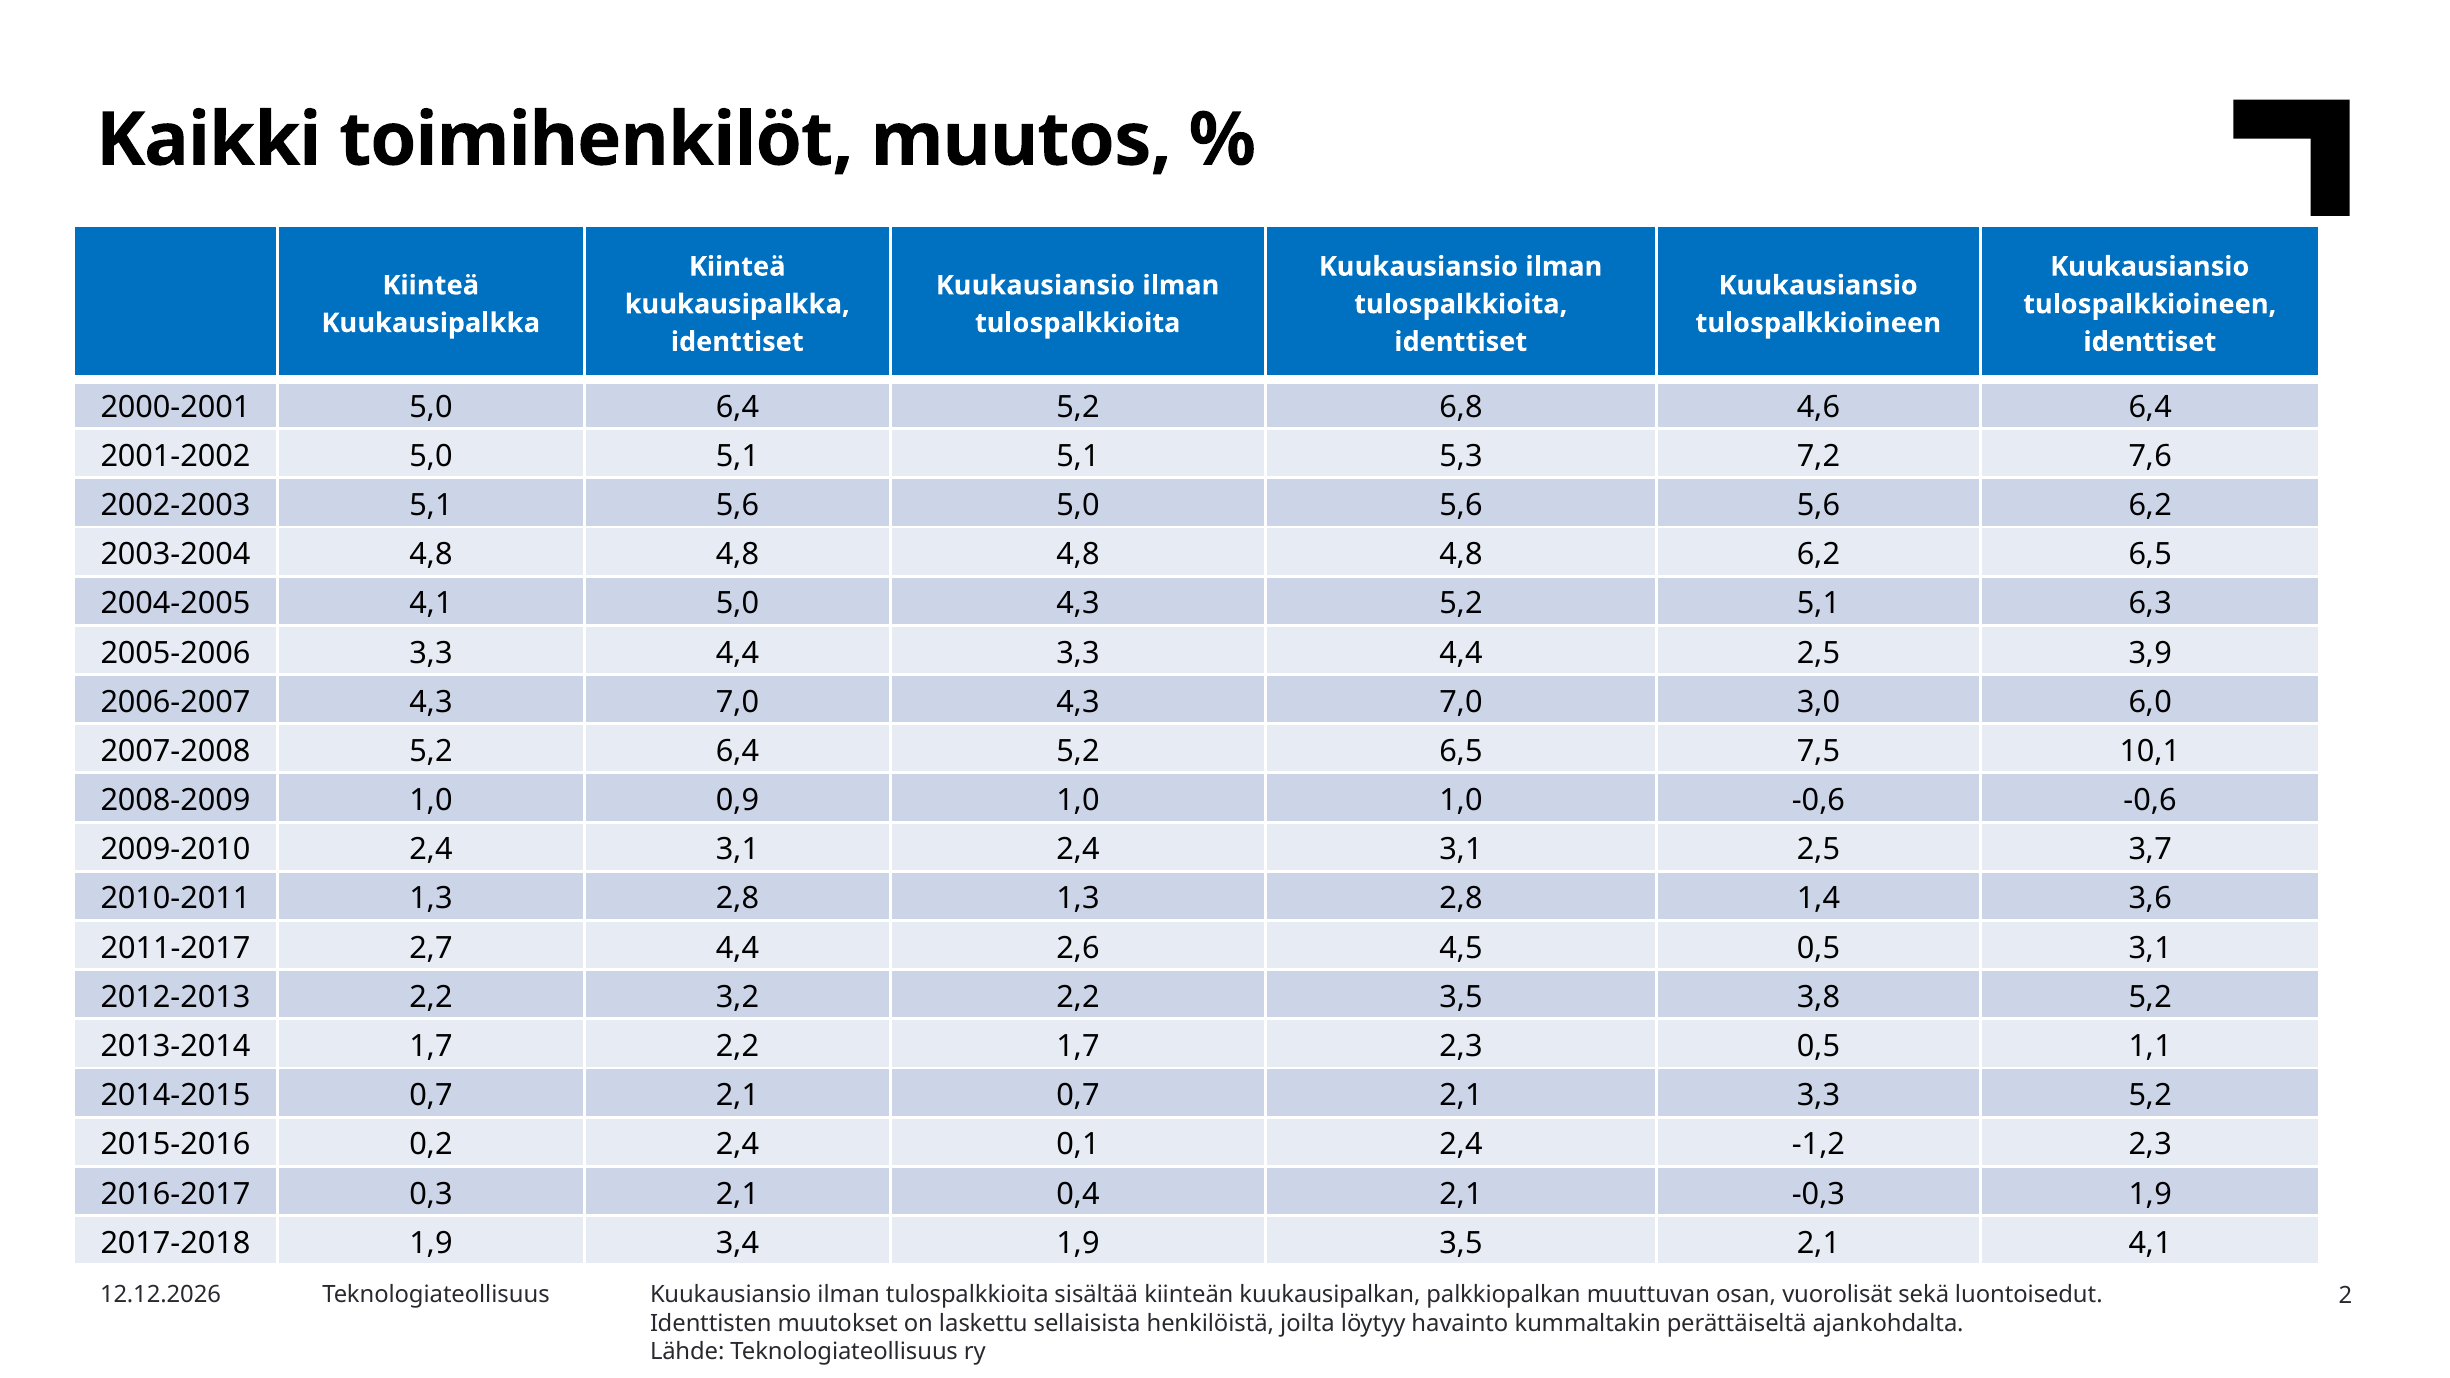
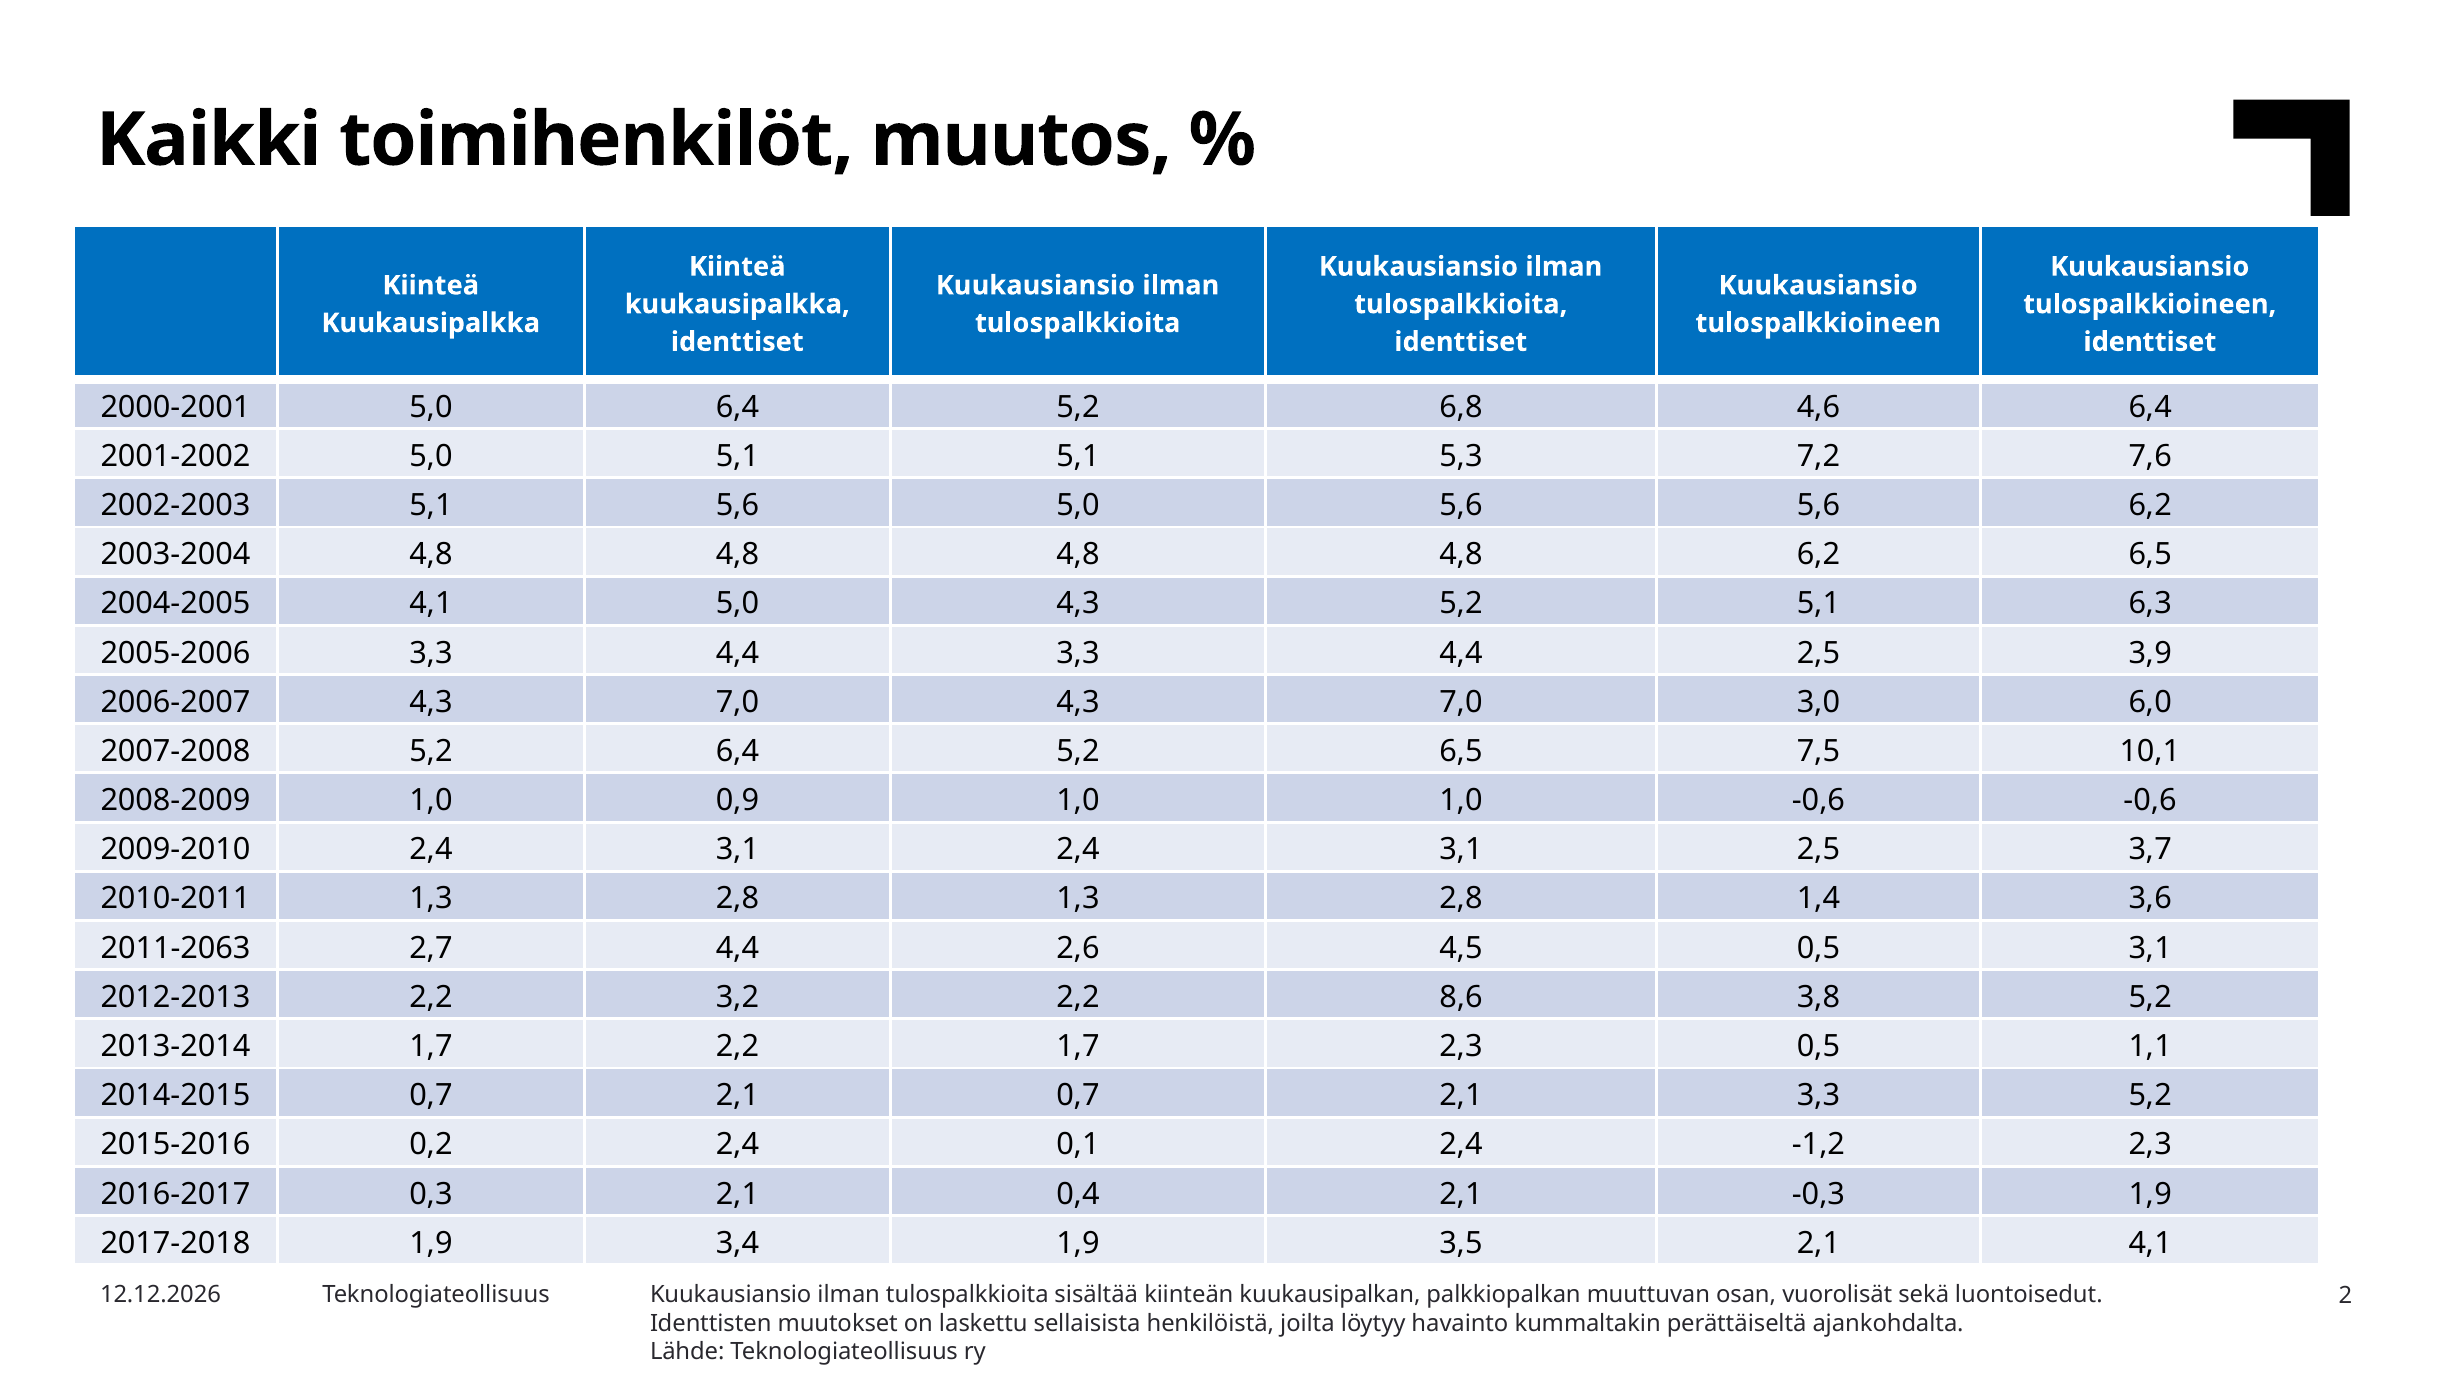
2011-2017: 2011-2017 -> 2011-2063 (176, 948)
2,2 3,5: 3,5 -> 8,6 (1461, 997)
